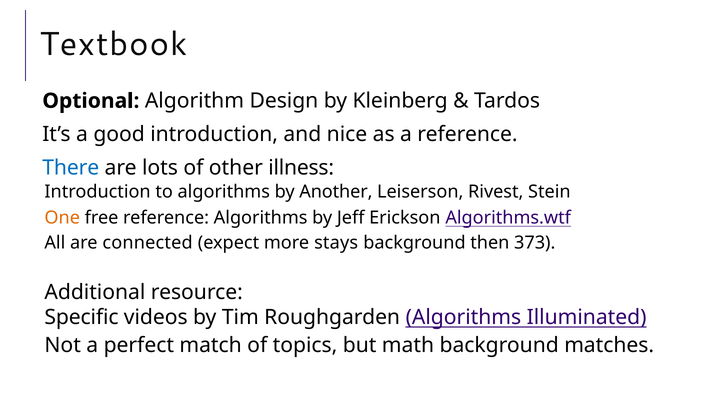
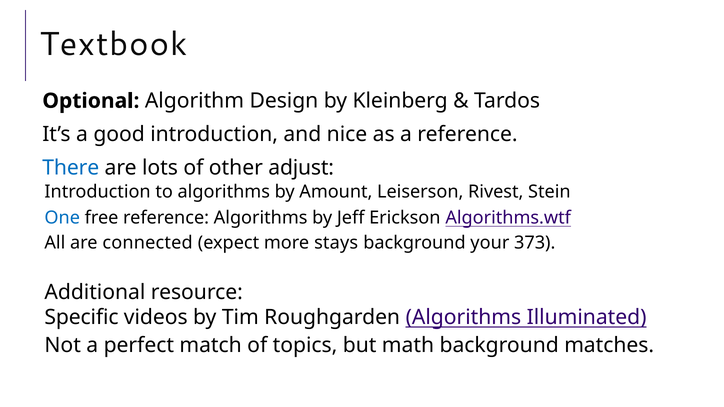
illness: illness -> adjust (301, 168)
Another: Another -> Amount (336, 192)
One colour: orange -> blue (62, 218)
then: then -> your (490, 243)
